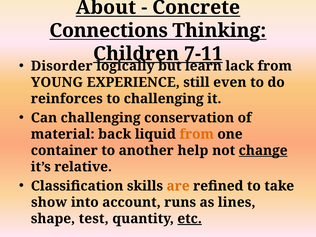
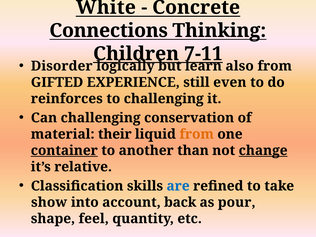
About: About -> White (106, 7)
lack: lack -> also (240, 66)
YOUNG: YOUNG -> GIFTED (57, 82)
back: back -> their (115, 134)
container underline: none -> present (64, 150)
help: help -> than (193, 150)
are colour: orange -> blue (178, 186)
runs: runs -> back (180, 202)
lines: lines -> pour (237, 202)
test: test -> feel (94, 219)
etc underline: present -> none (190, 219)
